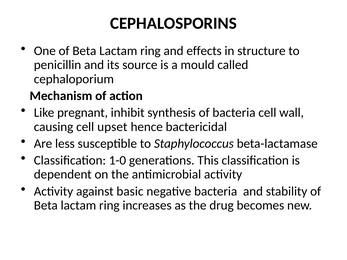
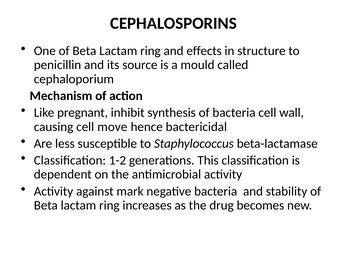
upset: upset -> move (112, 127)
1-0: 1-0 -> 1-2 (117, 161)
basic: basic -> mark (130, 191)
